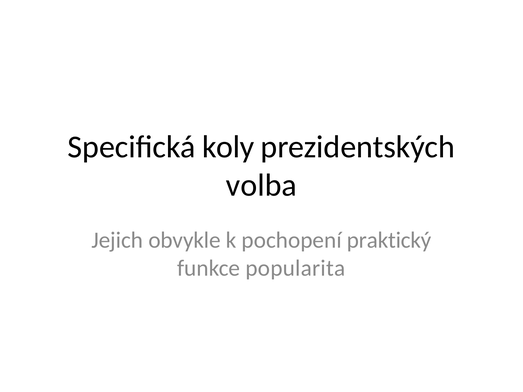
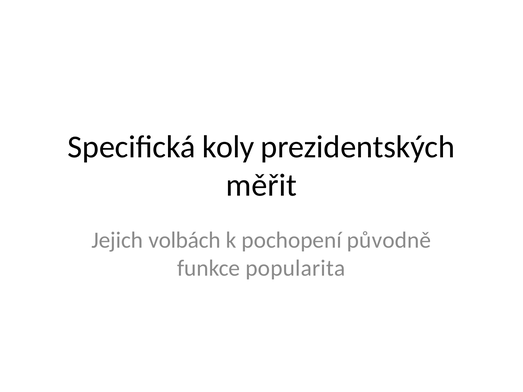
volba: volba -> měřit (261, 185)
obvykle: obvykle -> volbách (185, 240)
praktický: praktický -> původně (389, 240)
